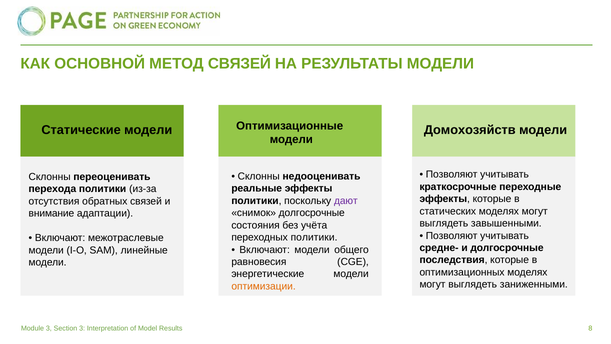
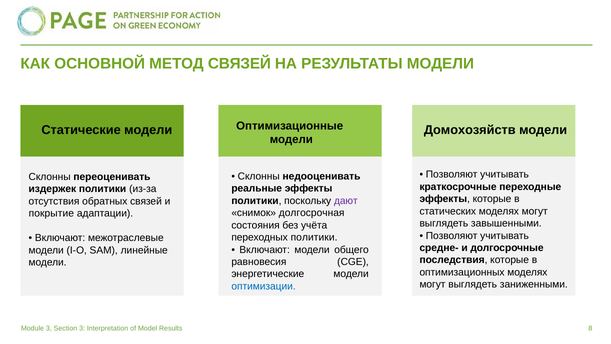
перехода: перехода -> издержек (52, 189)
снимок долгосрочные: долгосрочные -> долгосрочная (312, 213)
внимание: внимание -> покрытие (51, 213)
оптимизации colour: orange -> blue (264, 286)
